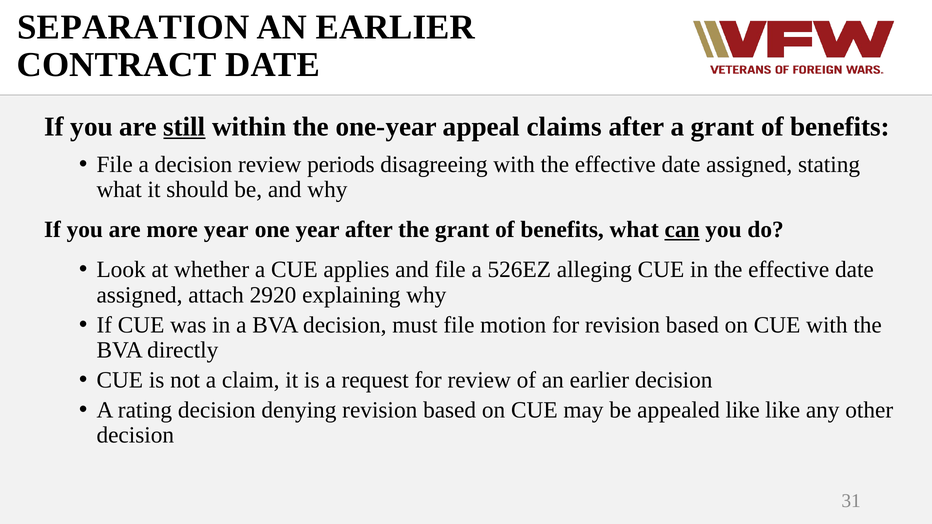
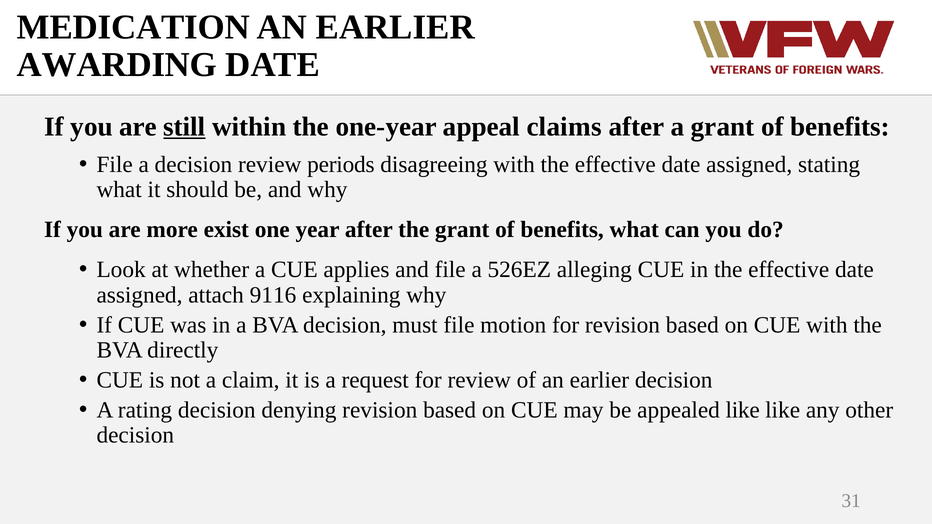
SEPARATION: SEPARATION -> MEDICATION (133, 27)
CONTRACT: CONTRACT -> AWARDING (117, 65)
more year: year -> exist (226, 230)
can underline: present -> none (682, 230)
2920: 2920 -> 9116 (273, 295)
